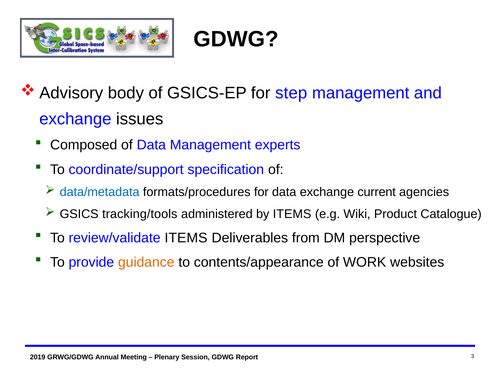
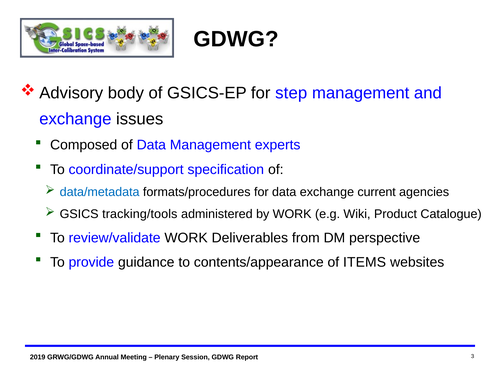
by ITEMS: ITEMS -> WORK (292, 214)
review/validate ITEMS: ITEMS -> WORK (186, 238)
guidance colour: orange -> black (146, 262)
WORK: WORK -> ITEMS (365, 262)
